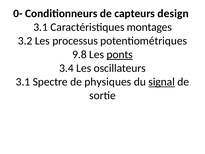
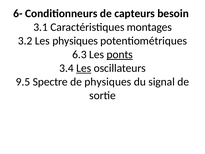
0-: 0- -> 6- (18, 13)
design: design -> besoin (173, 13)
Les processus: processus -> physiques (75, 41)
9.8: 9.8 -> 6.3 (79, 54)
Les underline: none -> present (84, 68)
3.1: 3.1 -> 9.5 (23, 82)
signal underline: present -> none (162, 82)
